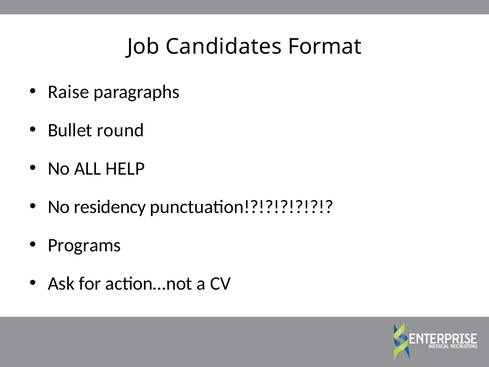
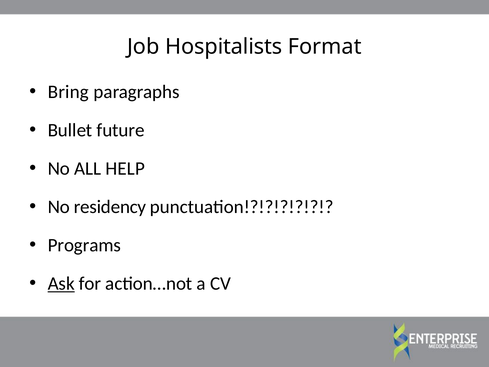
Candidates: Candidates -> Hospitalists (224, 47)
Raise: Raise -> Bring (68, 92)
round: round -> future (121, 130)
Ask underline: none -> present (61, 283)
